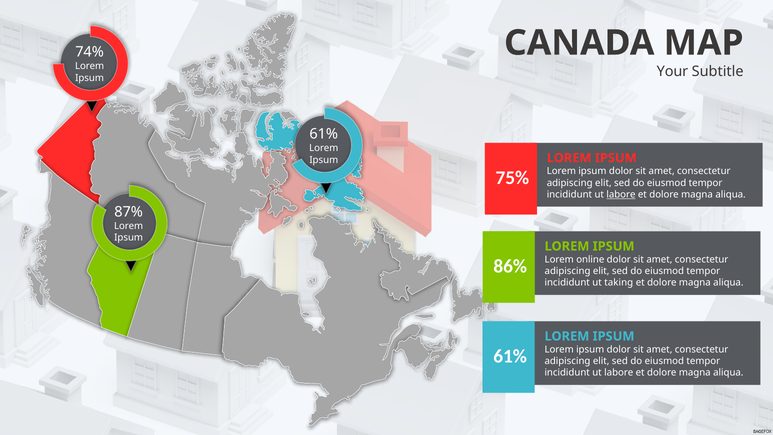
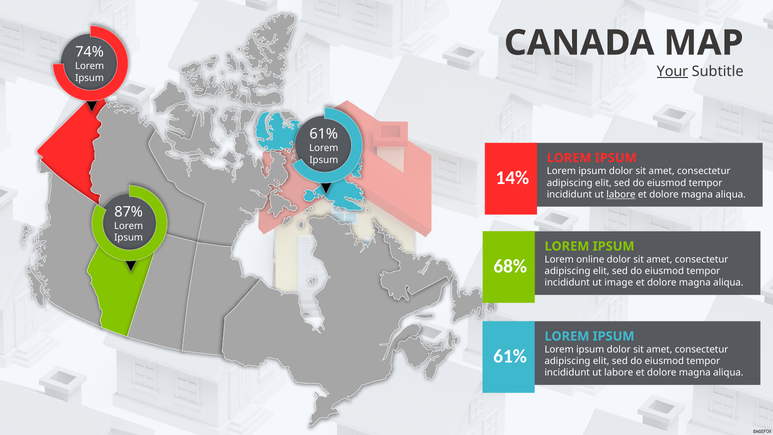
Your underline: none -> present (672, 71)
75%: 75% -> 14% (512, 178)
86%: 86% -> 68% (510, 266)
taking: taking -> image (619, 283)
